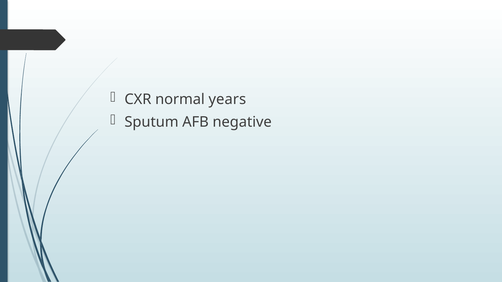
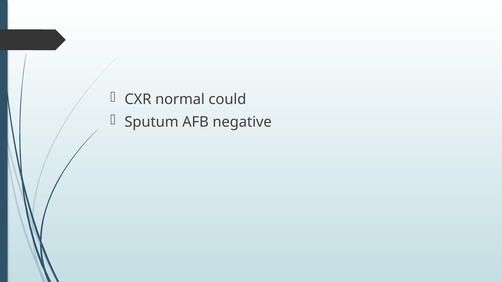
years: years -> could (227, 100)
